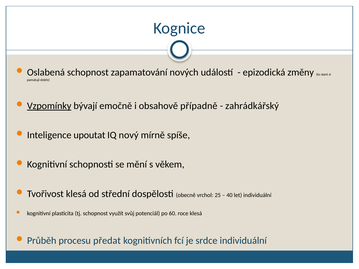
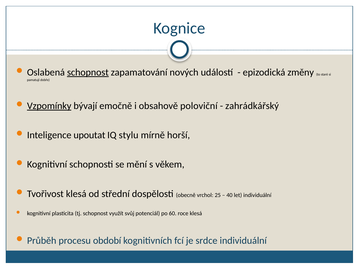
schopnost underline: none -> present (88, 72)
případně: případně -> poloviční (199, 106)
nový: nový -> stylu (129, 135)
spíše: spíše -> horší (179, 135)
předat: předat -> období (107, 241)
